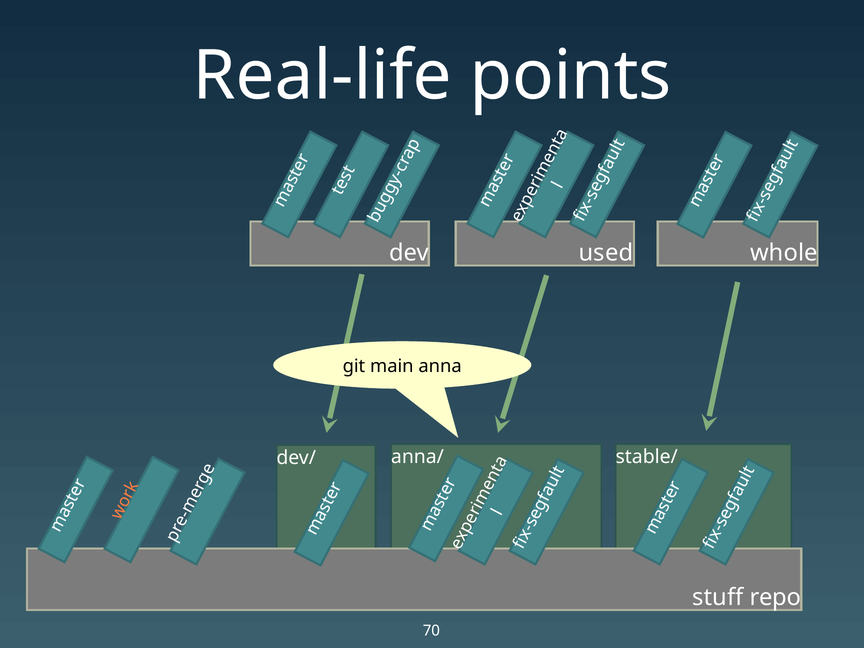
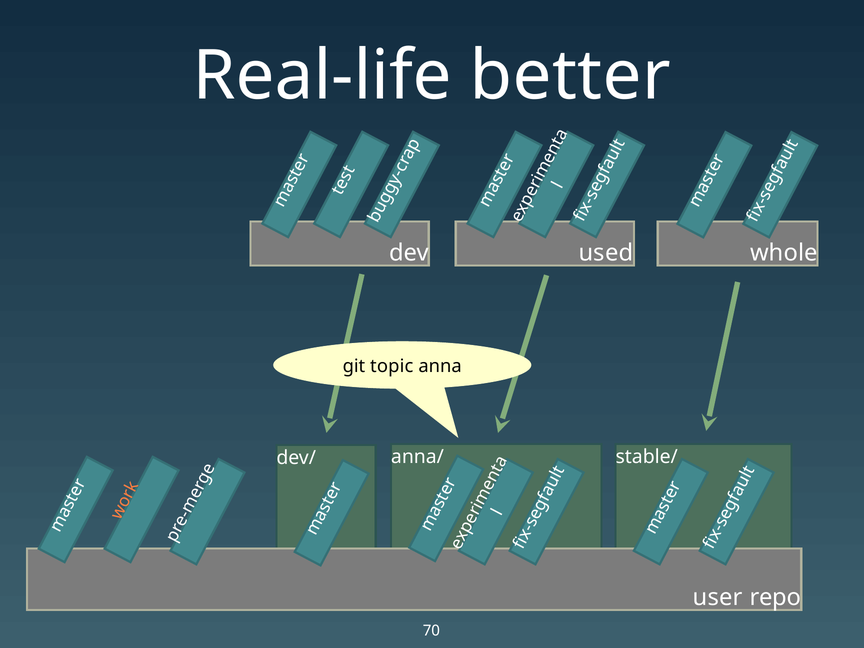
points: points -> better (570, 76)
main: main -> topic (392, 366)
stuff: stuff -> user (718, 598)
